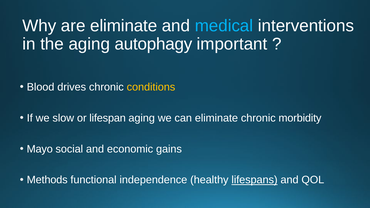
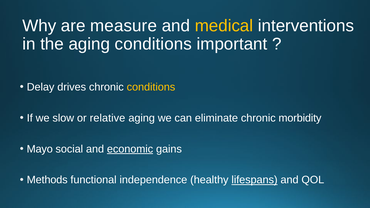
are eliminate: eliminate -> measure (124, 26)
medical colour: light blue -> yellow (224, 26)
aging autophagy: autophagy -> conditions (153, 44)
Blood: Blood -> Delay (41, 87)
lifespan: lifespan -> relative (107, 118)
economic underline: none -> present (130, 149)
